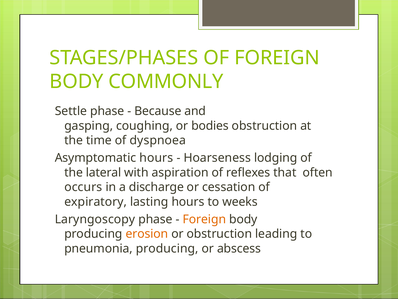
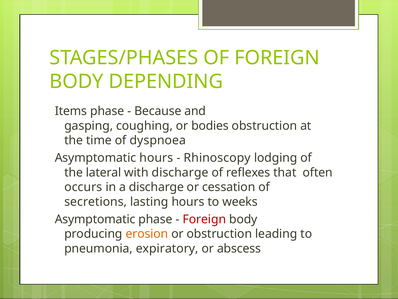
COMMONLY: COMMONLY -> DEPENDING (166, 81)
Settle: Settle -> Items (71, 111)
Hoarseness: Hoarseness -> Rhinoscopy (217, 158)
with aspiration: aspiration -> discharge (180, 172)
expiratory: expiratory -> secretions (96, 201)
Laryngoscopy: Laryngoscopy -> Asymptomatic (95, 219)
Foreign colour: orange -> red (204, 219)
pneumonia producing: producing -> expiratory (167, 248)
